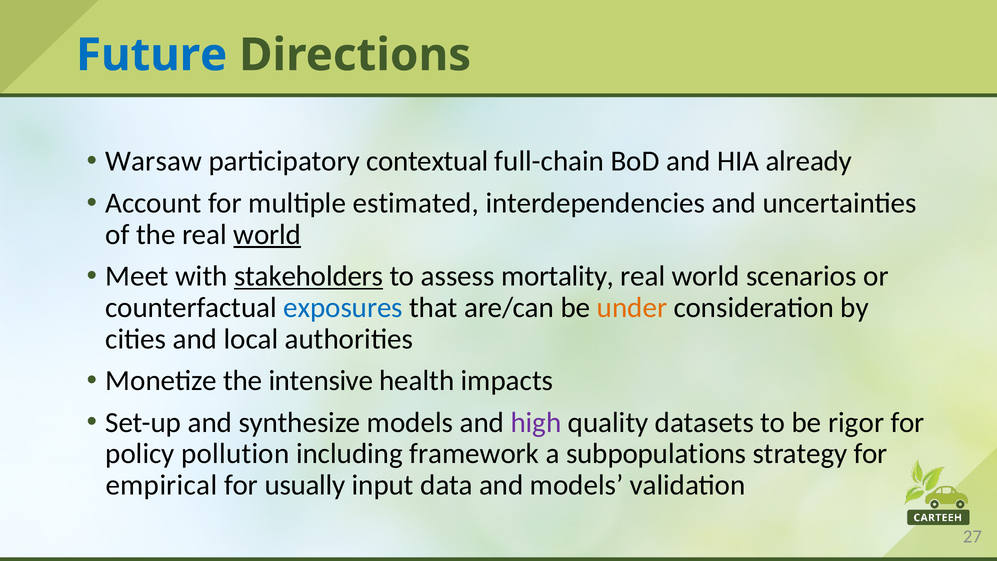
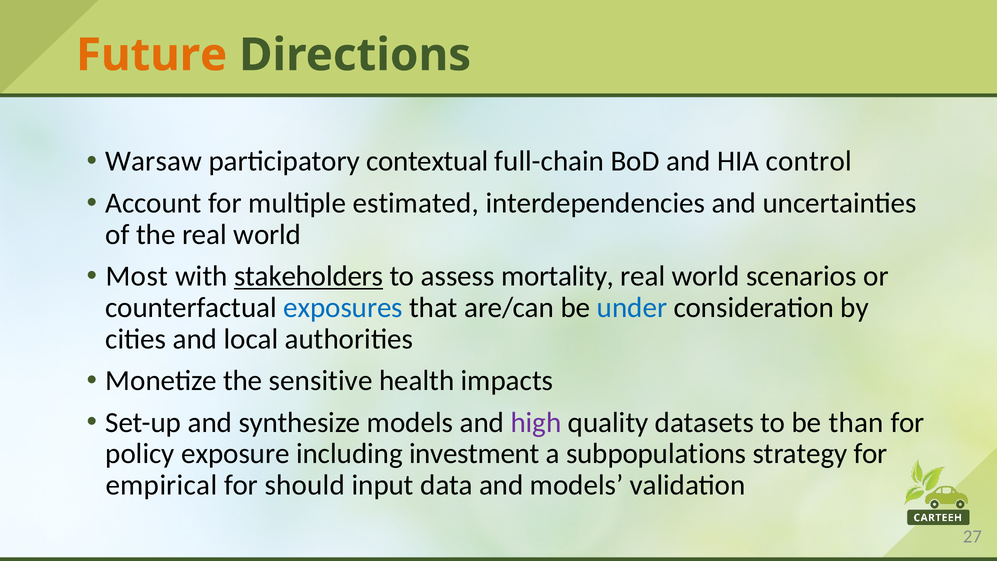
Future colour: blue -> orange (152, 55)
already: already -> control (809, 161)
world underline: present -> none (267, 234)
Meet: Meet -> Most (137, 276)
under colour: orange -> blue (632, 308)
intensive: intensive -> sensitive (321, 381)
rigor: rigor -> than (856, 422)
pollution: pollution -> exposure (235, 454)
framework: framework -> investment (474, 454)
usually: usually -> should (305, 485)
